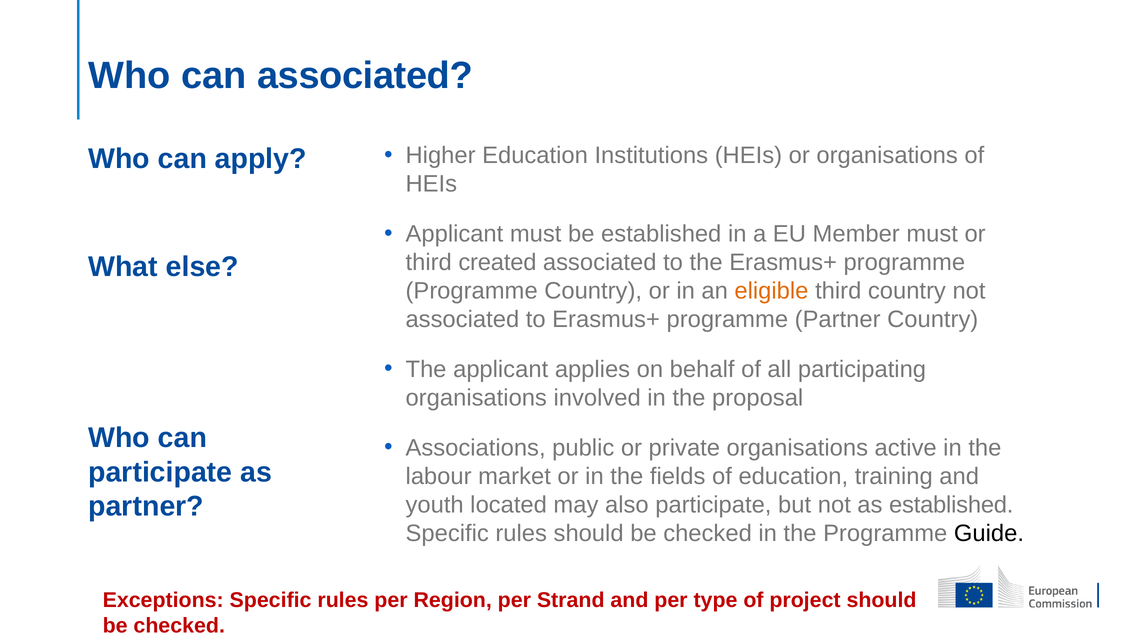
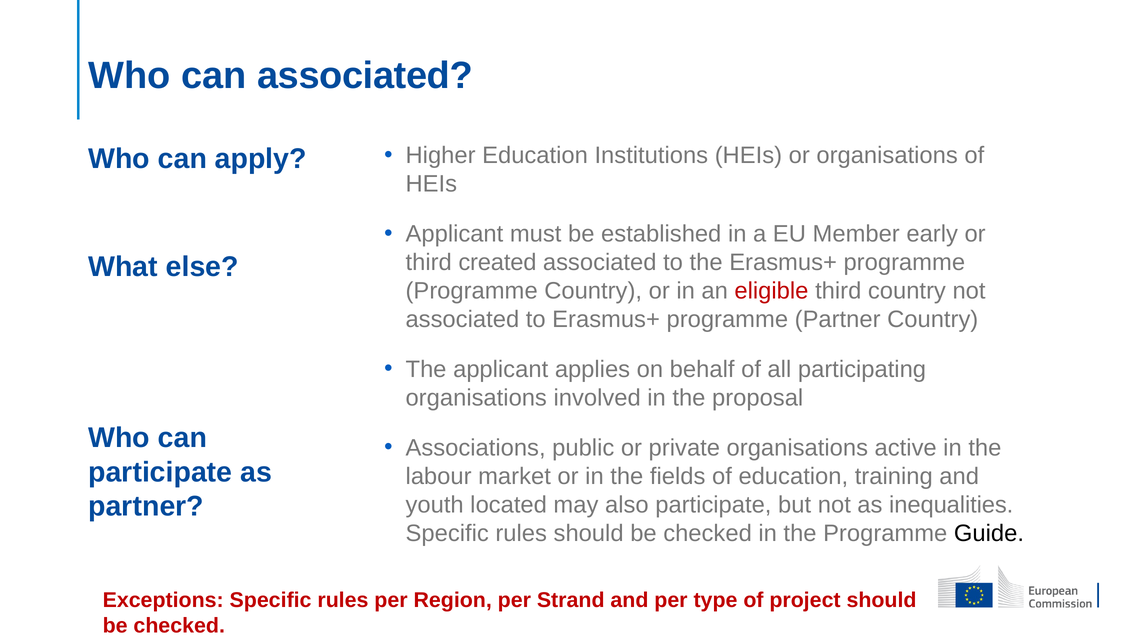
Member must: must -> early (932, 234)
eligible colour: orange -> red (771, 291)
as established: established -> inequalities (951, 505)
